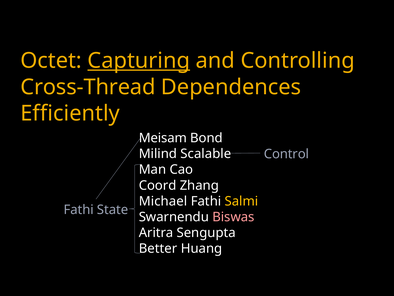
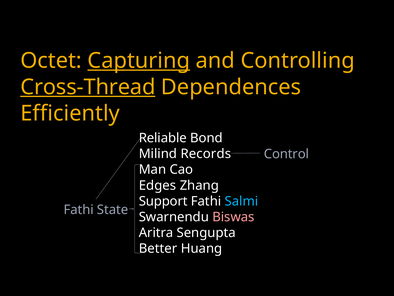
Cross-Thread underline: none -> present (88, 87)
Meisam: Meisam -> Reliable (163, 138)
Scalable: Scalable -> Records (206, 154)
Coord: Coord -> Edges (158, 185)
Michael: Michael -> Support (163, 201)
Salmi colour: yellow -> light blue (241, 201)
